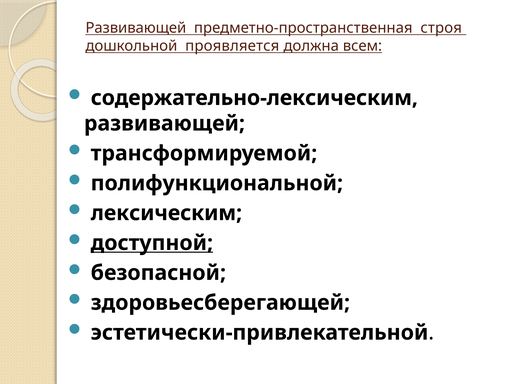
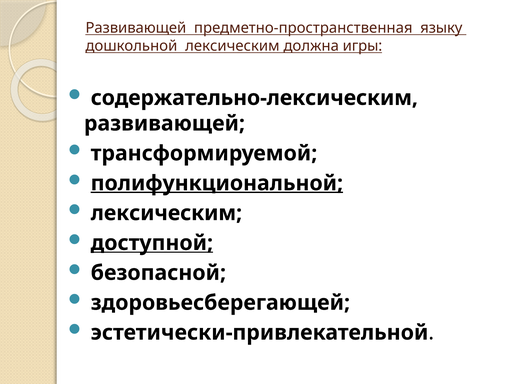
строя: строя -> языку (441, 28)
дошкольной проявляется: проявляется -> лексическим (232, 46)
всем: всем -> игры (362, 46)
полифункциональной underline: none -> present (217, 183)
